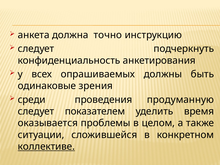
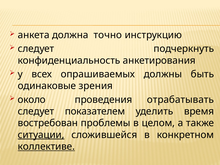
среди: среди -> около (32, 100)
продуманную: продуманную -> отрабатывать (180, 100)
оказывается: оказывается -> востребован (48, 123)
ситуации underline: none -> present (41, 135)
